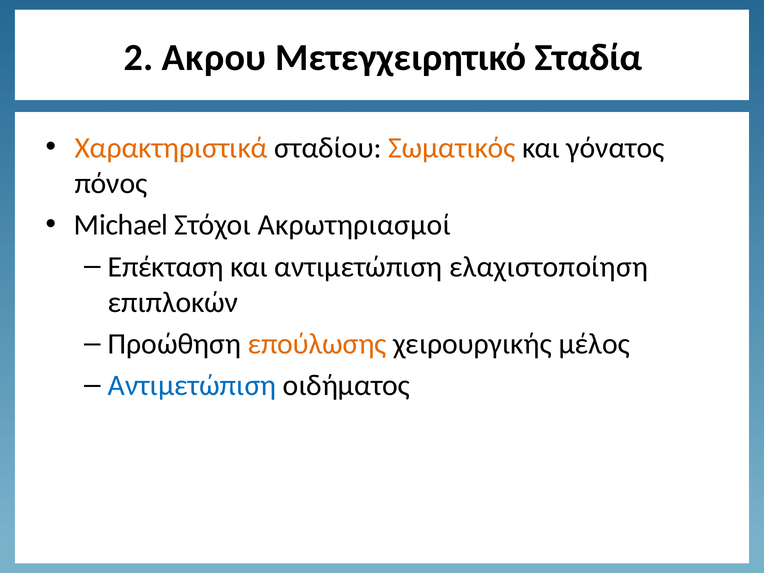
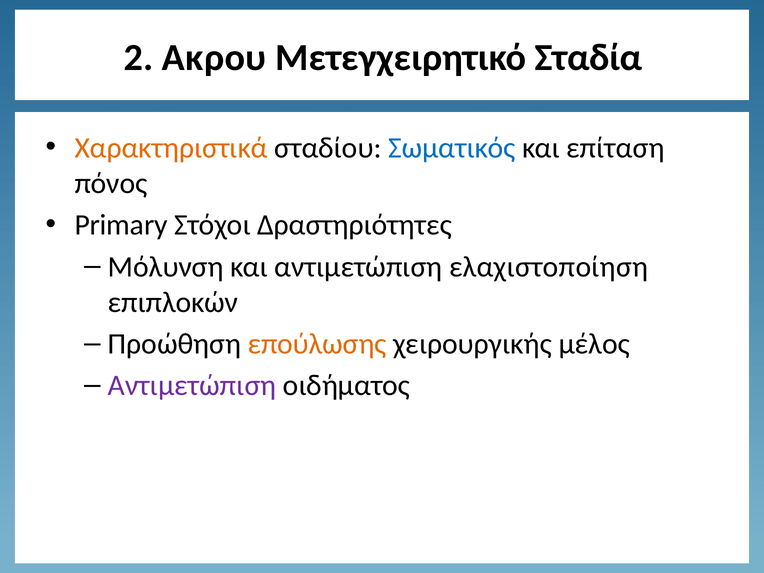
Σωματικός colour: orange -> blue (452, 148)
γόνατος: γόνατος -> επίταση (615, 148)
Michael: Michael -> Primary (121, 225)
Ακρωτηριασμοί: Ακρωτηριασμοί -> Δραστηριότητες (355, 225)
Επέκταση: Επέκταση -> Μόλυνση (166, 267)
Αντιμετώπιση colour: blue -> purple (192, 386)
